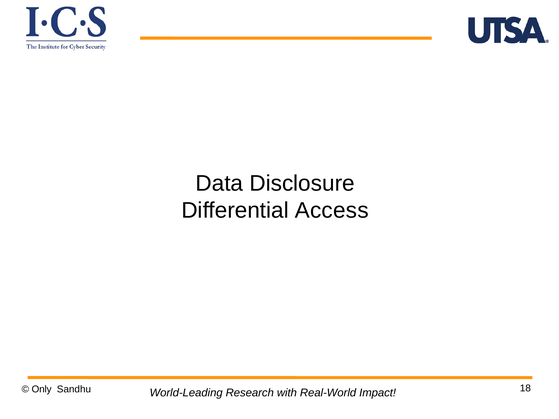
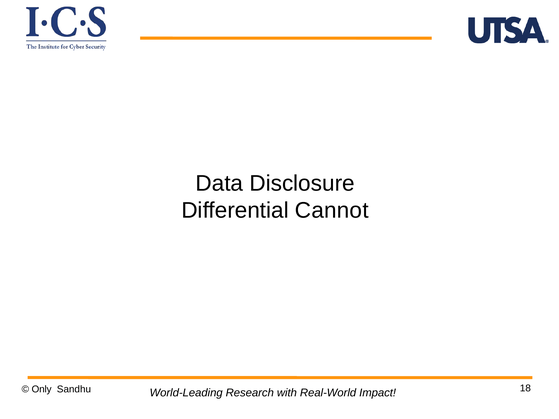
Access: Access -> Cannot (332, 210)
